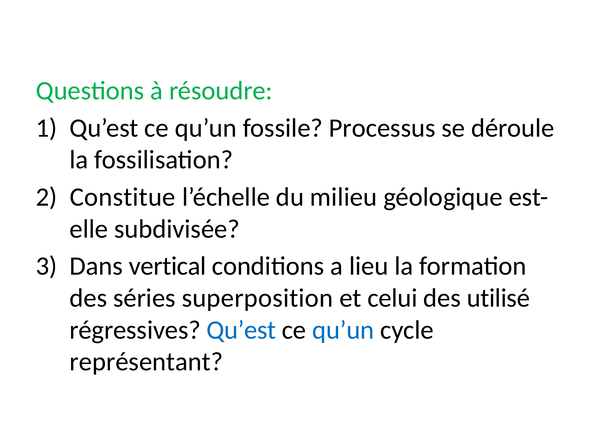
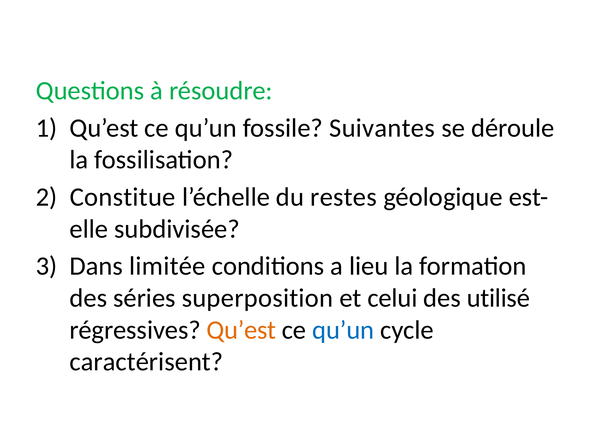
Processus: Processus -> Suivantes (382, 128)
milieu: milieu -> restes (343, 197)
vertical: vertical -> limitée (167, 266)
Qu’est colour: blue -> orange (241, 330)
représentant: représentant -> caractérisent (146, 362)
